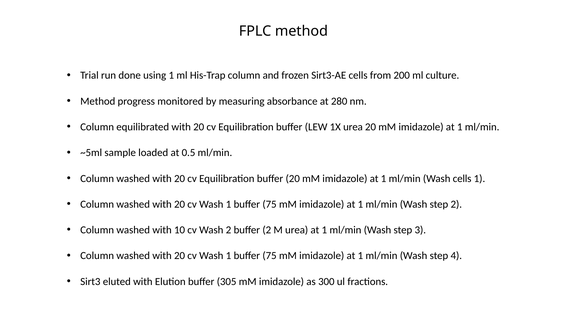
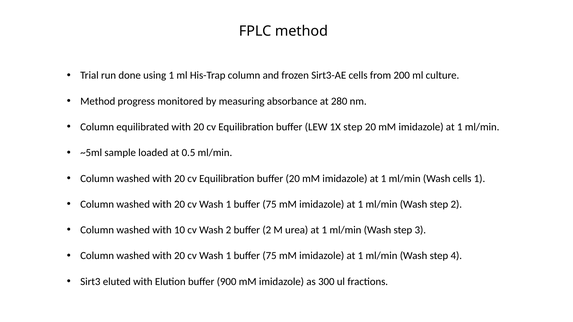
1X urea: urea -> step (353, 127)
305: 305 -> 900 (227, 282)
